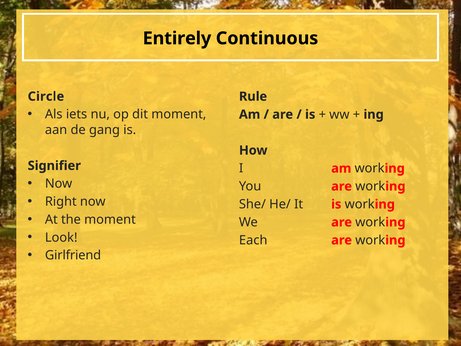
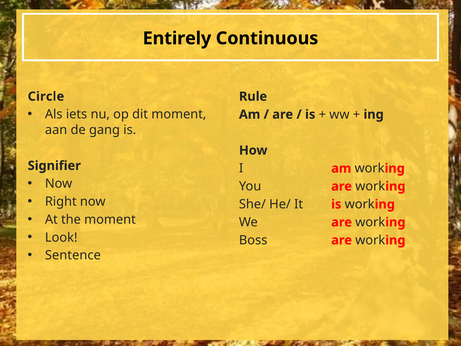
Each: Each -> Boss (253, 240)
Girlfriend: Girlfriend -> Sentence (73, 255)
